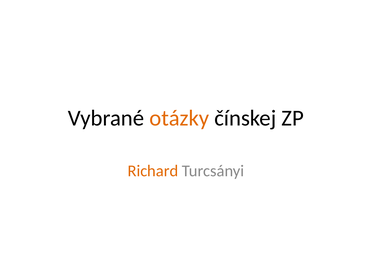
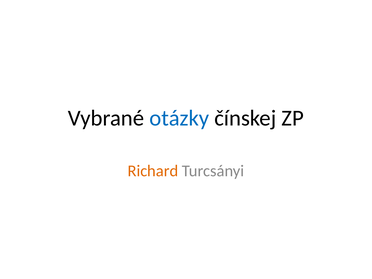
otázky colour: orange -> blue (179, 118)
